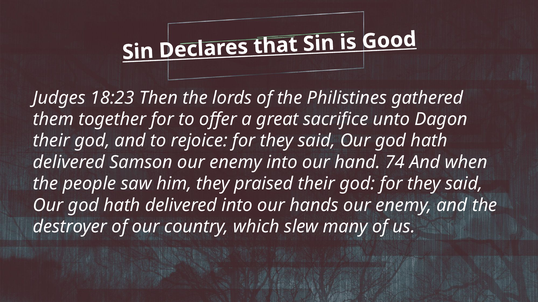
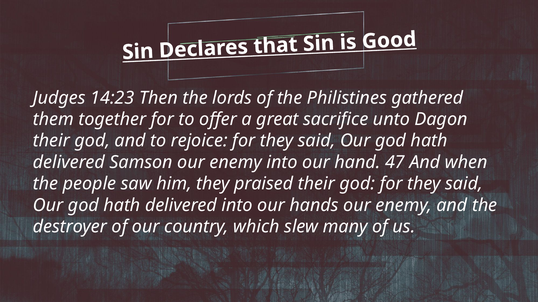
18:23: 18:23 -> 14:23 (112, 98)
74: 74 -> 47 (395, 163)
